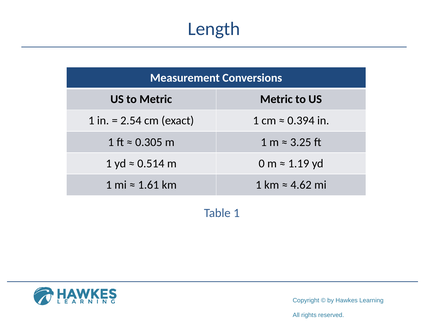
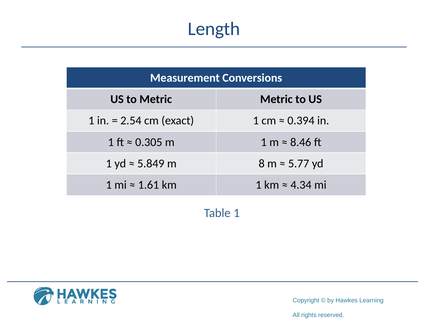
3.25: 3.25 -> 8.46 (301, 142)
0.514: 0.514 -> 5.849 (151, 163)
0: 0 -> 8 (262, 163)
1.19: 1.19 -> 5.77 (299, 163)
4.62: 4.62 -> 4.34 (301, 185)
